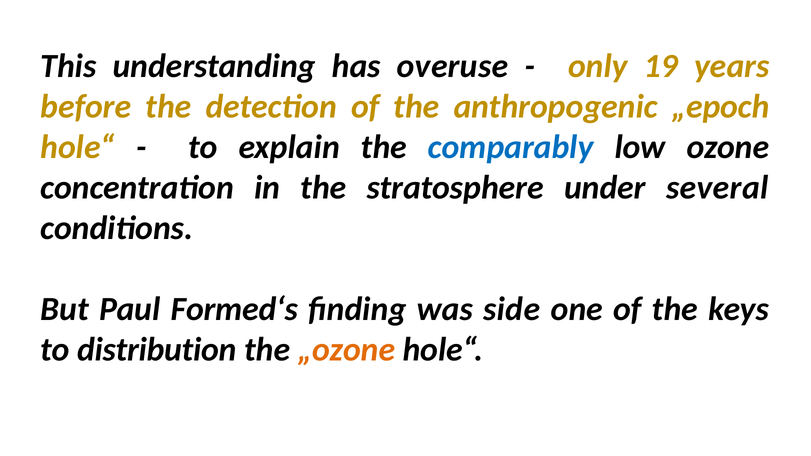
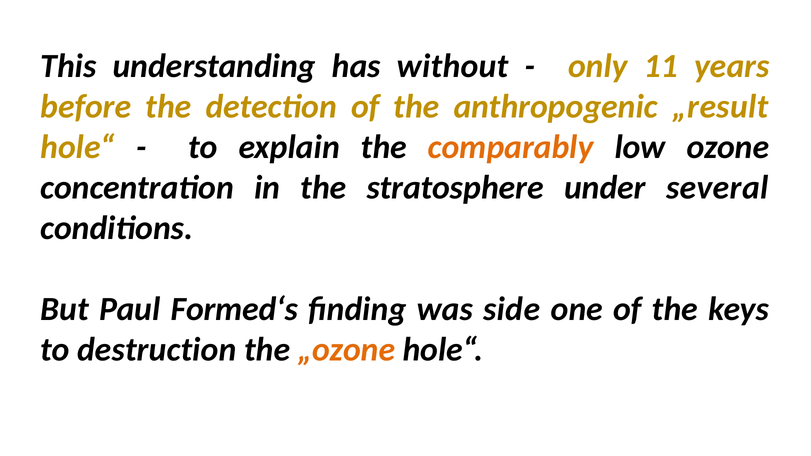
overuse: overuse -> without (453, 66)
19: 19 -> 11 (661, 66)
„epoch: „epoch -> „result (720, 107)
comparably colour: blue -> orange (511, 147)
distribution: distribution -> destruction (157, 350)
